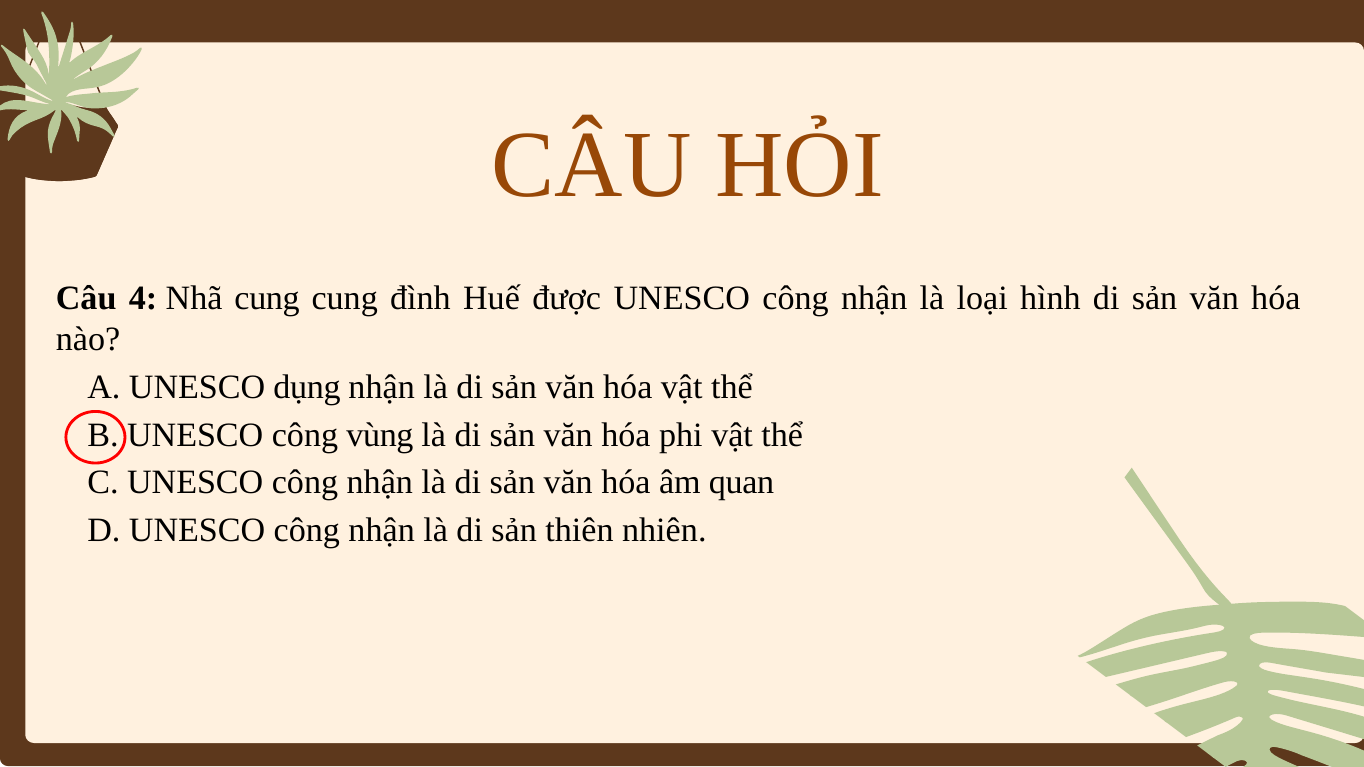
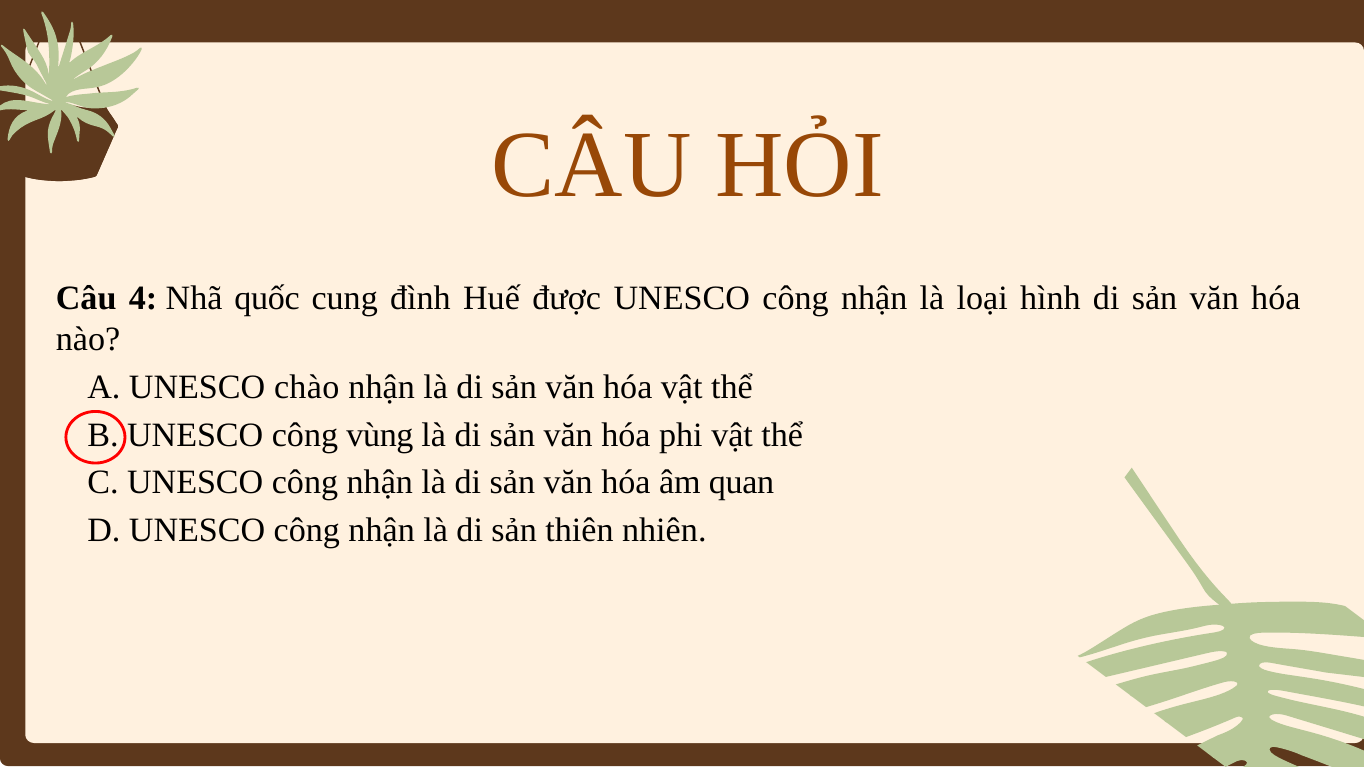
Nhã cung: cung -> quốc (267, 299)
dụng: dụng -> chào (307, 387)
